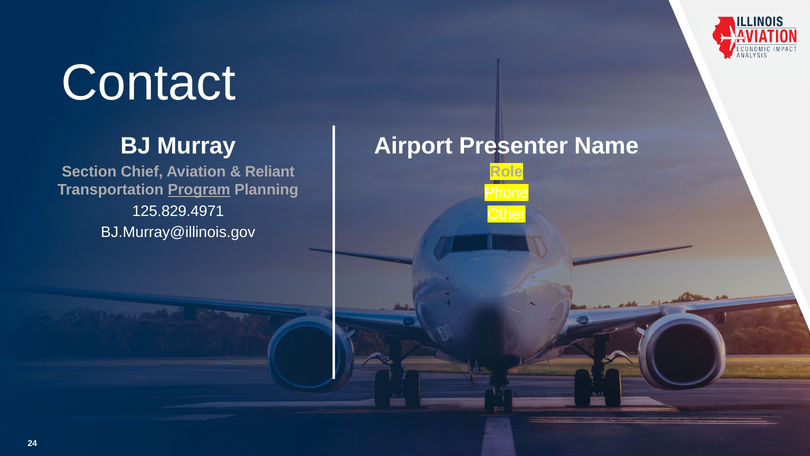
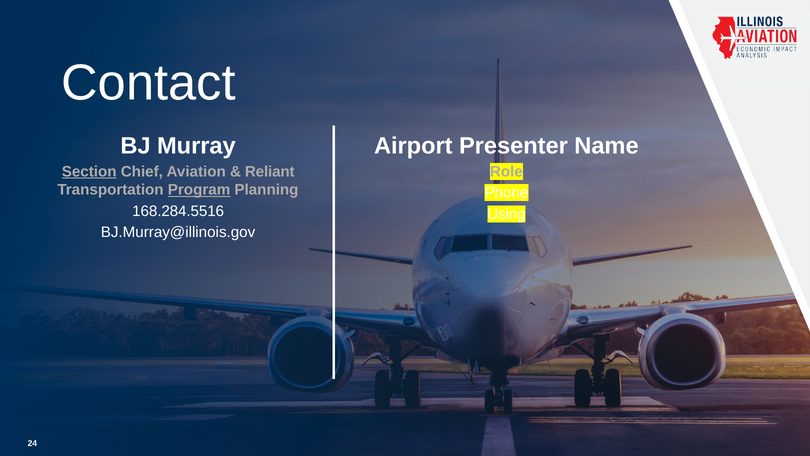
Section underline: none -> present (89, 172)
125.829.4971: 125.829.4971 -> 168.284.5516 (178, 211)
Other: Other -> Using (506, 214)
